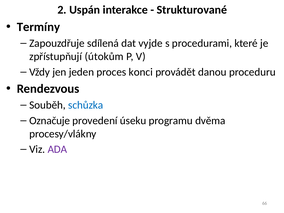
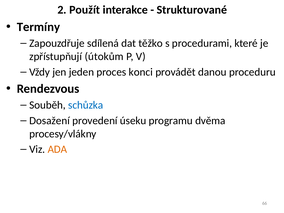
Uspán: Uspán -> Použít (85, 10)
vyjde: vyjde -> těžko (151, 43)
Označuje: Označuje -> Dosažení (50, 121)
ADA colour: purple -> orange (57, 149)
